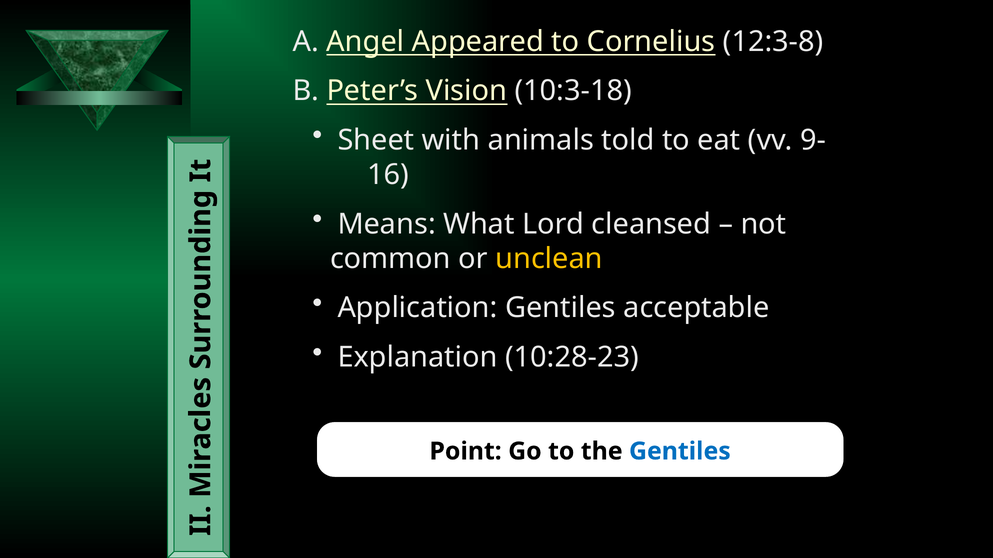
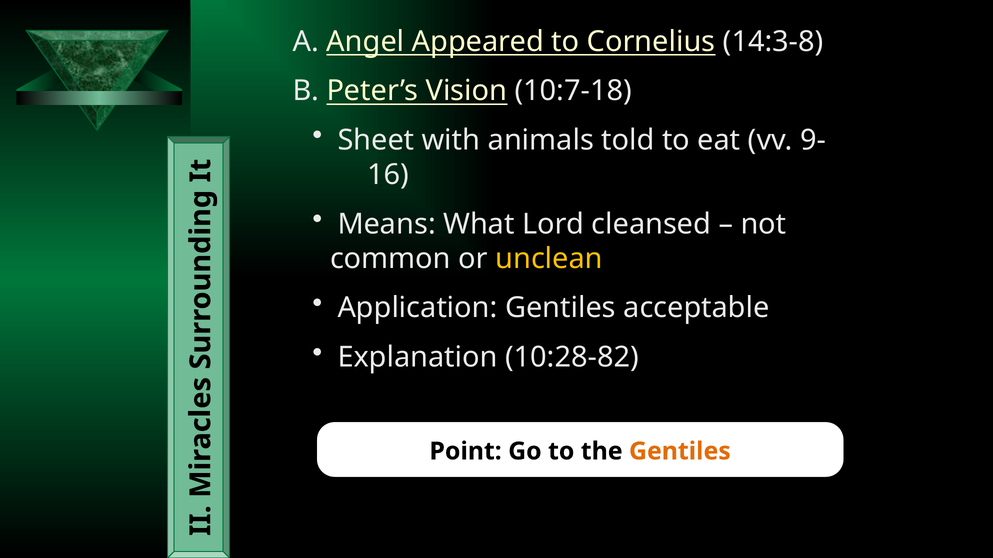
12:3-8: 12:3-8 -> 14:3-8 (773, 42)
10:3-18: 10:3-18 -> 10:7-18 (573, 91)
10:28-23: 10:28-23 -> 10:28-82 (572, 358)
Gentiles colour: blue -> orange (680, 452)
